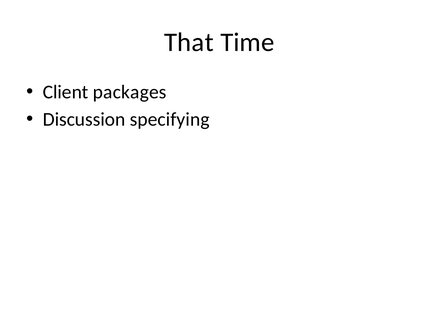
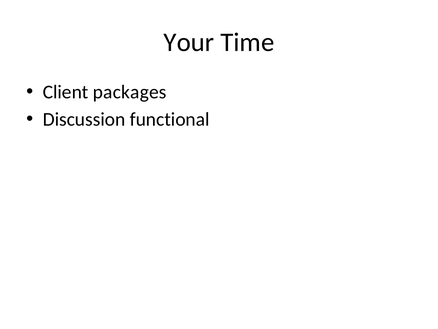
That: That -> Your (189, 42)
specifying: specifying -> functional (170, 119)
